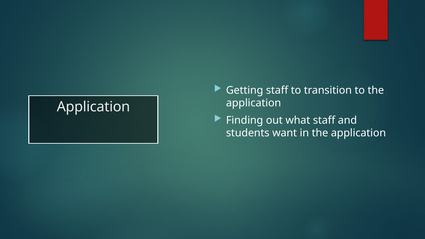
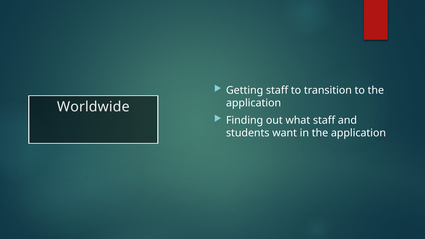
Application: Application -> Worldwide (93, 107)
